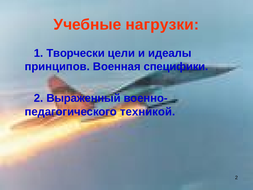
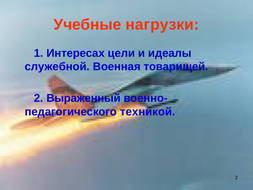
Творчески: Творчески -> Интересах (76, 53)
принципов: принципов -> служебной (57, 67)
специфики: специфики -> товарищей (176, 67)
